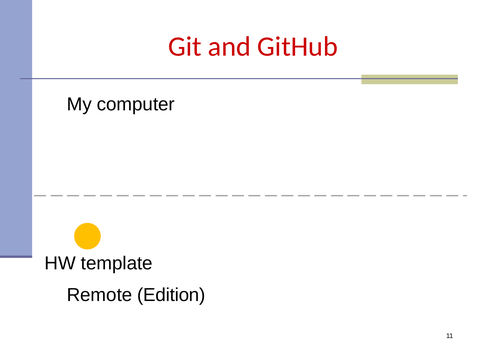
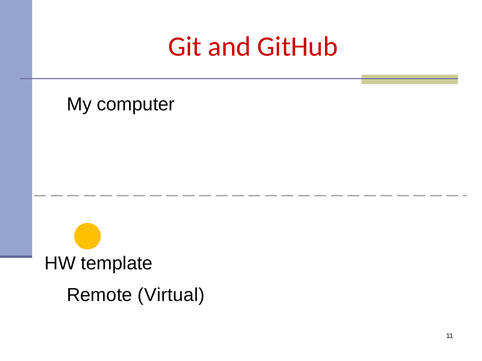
Edition: Edition -> Virtual (171, 295)
